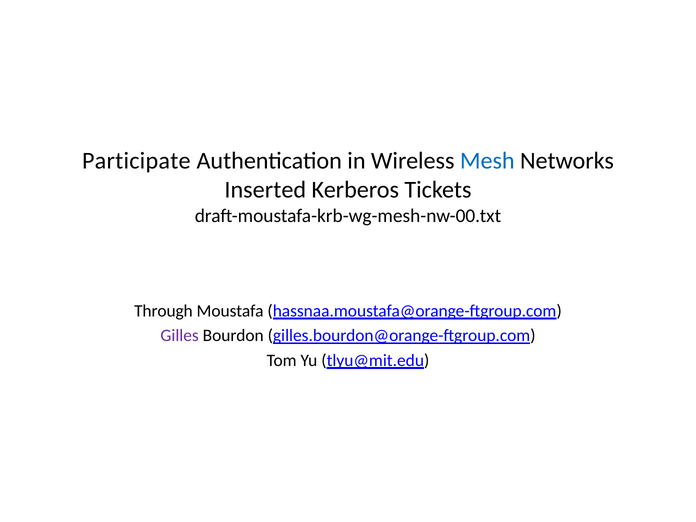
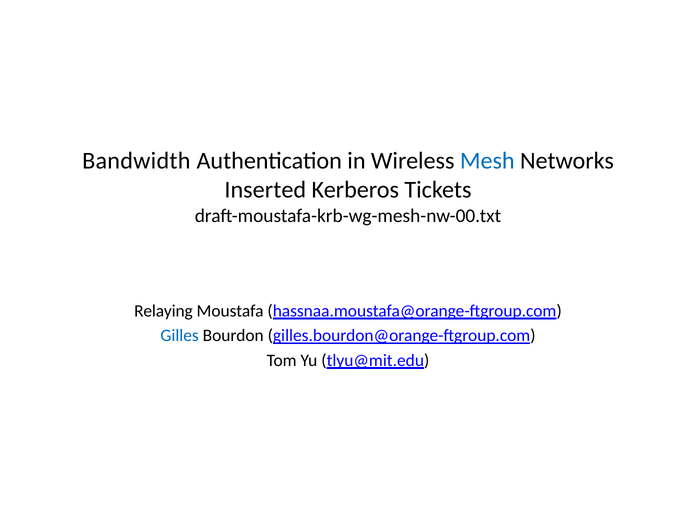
Participate: Participate -> Bandwidth (136, 161)
Through: Through -> Relaying (163, 311)
Gilles colour: purple -> blue (180, 336)
